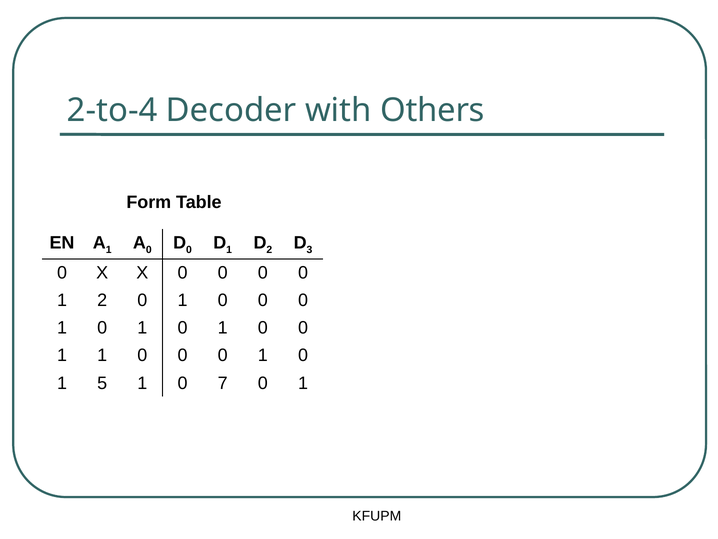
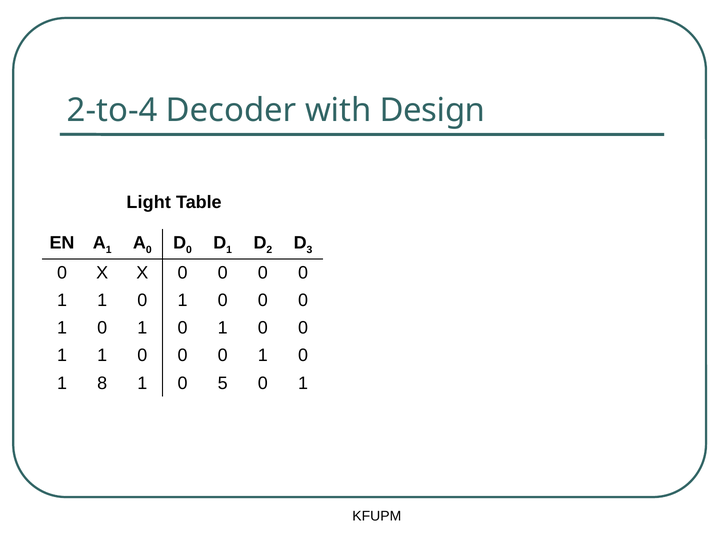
Others: Others -> Design (432, 110)
Form: Form -> Light (149, 202)
2: 2 -> 1 (102, 300)
5: 5 -> 8 (102, 383)
7: 7 -> 5 (223, 383)
